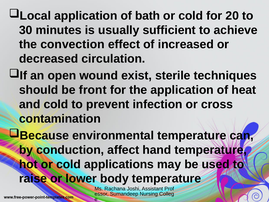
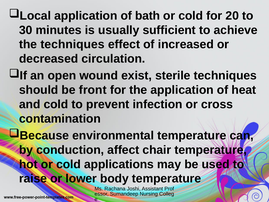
the convection: convection -> techniques (72, 44)
hand: hand -> chair (157, 150)
